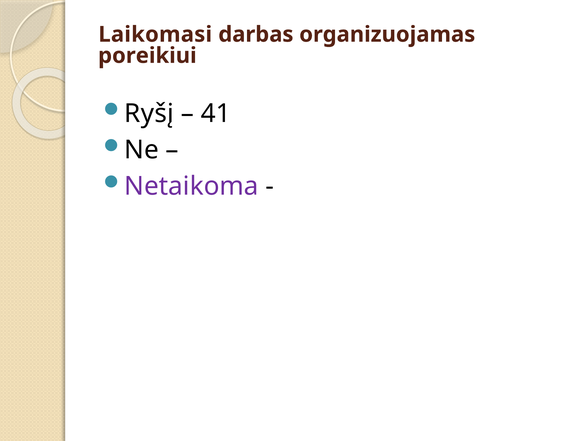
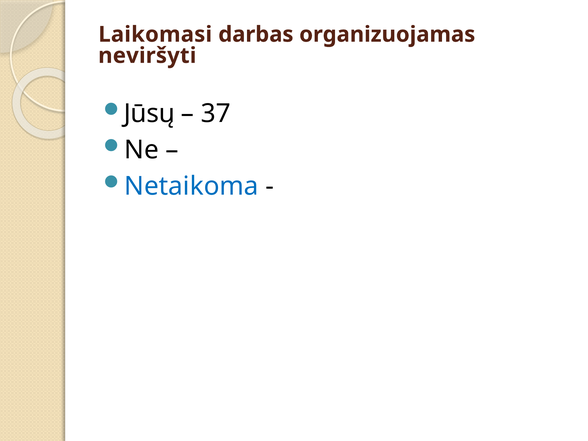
poreikiui: poreikiui -> neviršyti (147, 56)
Ryšį: Ryšį -> Jūsų (149, 114)
41: 41 -> 37 (216, 114)
Netaikoma colour: purple -> blue (191, 186)
